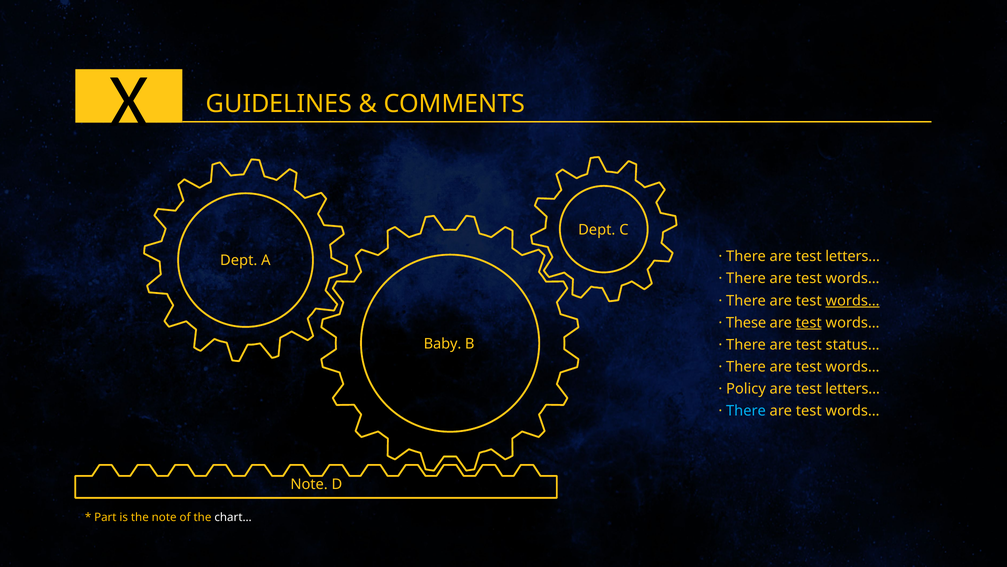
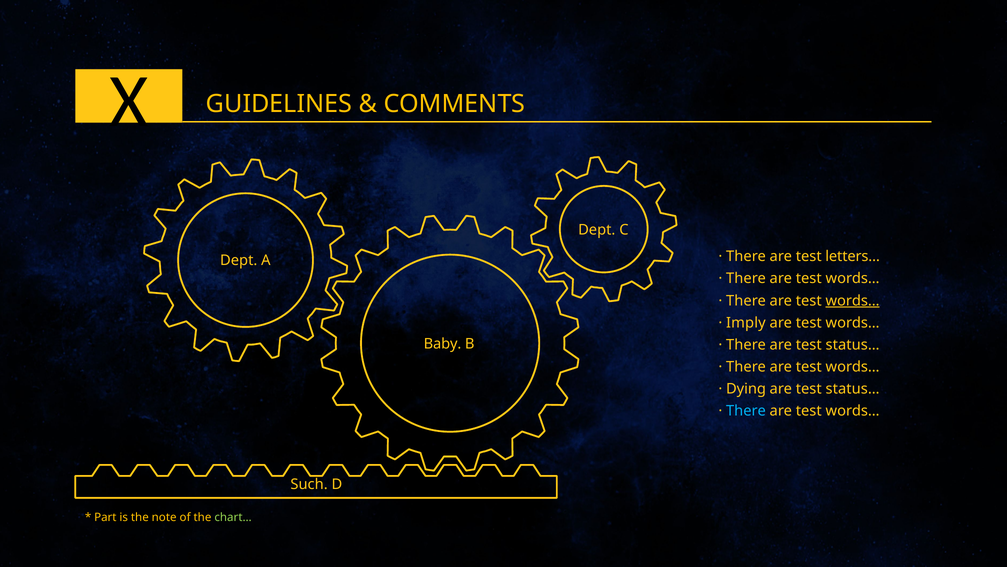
These: These -> Imply (746, 322)
test underline: present -> none (809, 322)
Policy: Policy -> Dying (746, 389)
letters…: letters… -> status… (853, 389)
Note: Note -> Such (309, 484)
chart… colour: white -> light green (233, 517)
